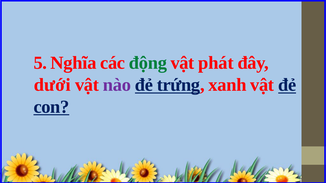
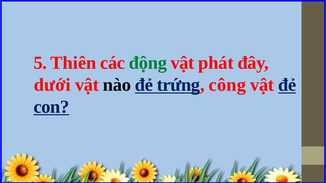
Nghĩa: Nghĩa -> Thiên (73, 63)
nào colour: purple -> black (117, 85)
xanh: xanh -> công (227, 85)
